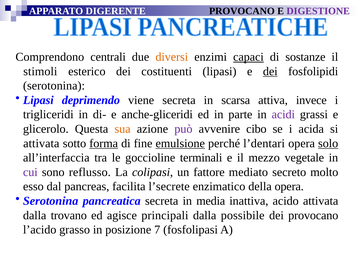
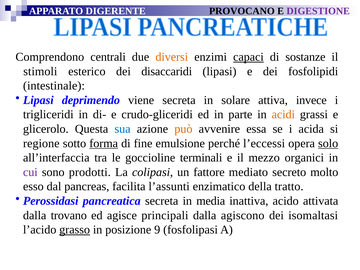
costituenti: costituenti -> disaccaridi (167, 71)
dei underline: present -> none (270, 71)
serotonina: serotonina -> intestinale (54, 86)
scarsa: scarsa -> solare (236, 100)
anche-gliceridi: anche-gliceridi -> crudo-gliceridi (157, 115)
acidi colour: purple -> orange (283, 115)
sua colour: orange -> blue (123, 129)
può colour: purple -> orange (183, 129)
cibo: cibo -> essa (256, 129)
attivata: attivata -> regione (41, 143)
emulsione underline: present -> none (180, 143)
l’dentari: l’dentari -> l’eccessi (264, 143)
vegetale: vegetale -> organici (304, 158)
reflusso: reflusso -> prodotti (90, 172)
l’secrete: l’secrete -> l’assunti (169, 187)
della opera: opera -> tratto (289, 187)
Serotonina: Serotonina -> Perossidasi (51, 201)
possibile: possibile -> agiscono (243, 215)
dei provocano: provocano -> isomaltasi (313, 215)
grasso underline: none -> present (75, 230)
7: 7 -> 9 (157, 230)
